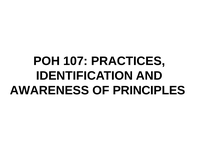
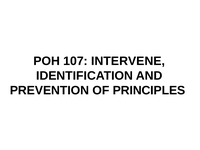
PRACTICES: PRACTICES -> INTERVENE (128, 61)
AWARENESS: AWARENESS -> PREVENTION (49, 90)
